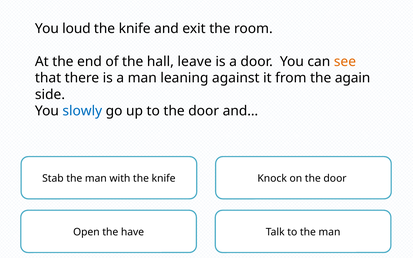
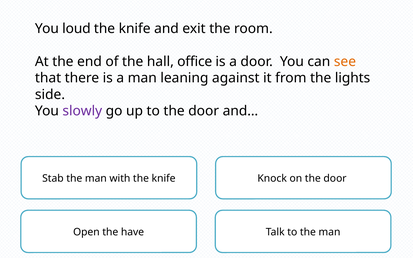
leave: leave -> office (195, 62)
again: again -> lights (353, 78)
slowly colour: blue -> purple (82, 111)
